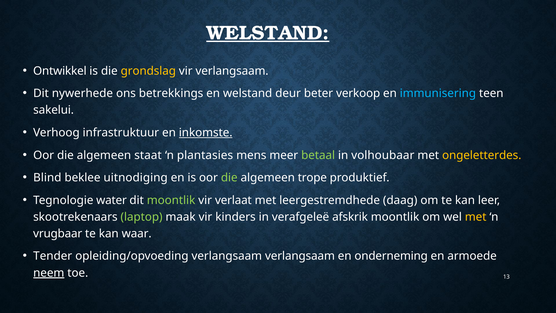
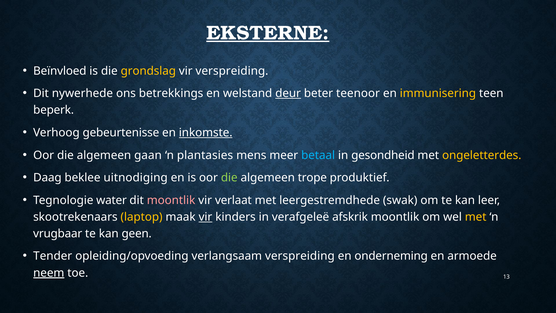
WELSTAND: WELSTAND -> EKSTERNE (268, 33)
Ontwikkel: Ontwikkel -> Beïnvloed (60, 71)
vir verlangsaam: verlangsaam -> verspreiding (232, 71)
deur underline: none -> present (288, 93)
verkoop: verkoop -> teenoor (358, 93)
immunisering colour: light blue -> yellow (438, 93)
sakelui: sakelui -> beperk (54, 110)
infrastruktuur: infrastruktuur -> gebeurtenisse (121, 133)
staat: staat -> gaan (148, 155)
betaal colour: light green -> light blue (318, 155)
volhoubaar: volhoubaar -> gesondheid (383, 155)
Blind: Blind -> Daag (47, 178)
moontlik colour: light green -> pink (171, 200)
daag: daag -> swak (400, 200)
laptop colour: light green -> yellow (142, 217)
vir underline: none -> present (205, 217)
waar: waar -> geen (137, 233)
verlangsaam verlangsaam: verlangsaam -> verspreiding (300, 256)
